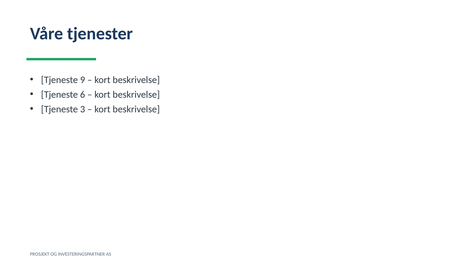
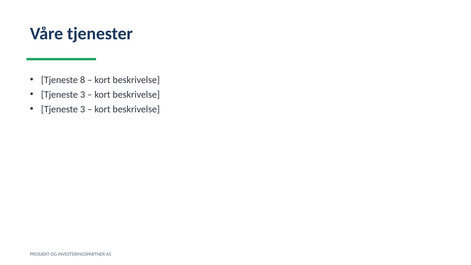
9: 9 -> 8 (83, 80)
6: 6 -> 3 (83, 95)
